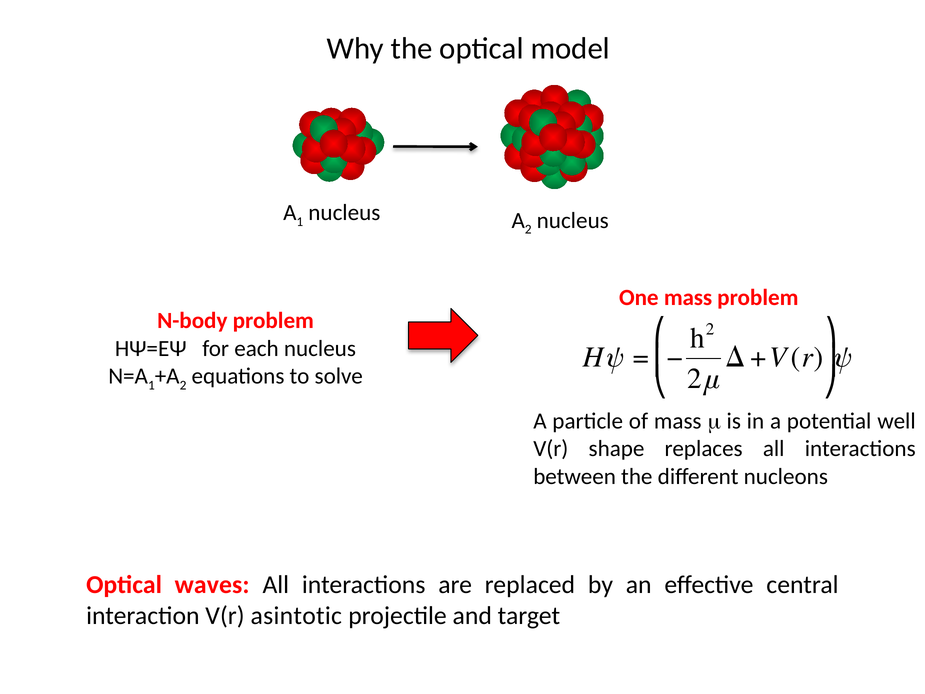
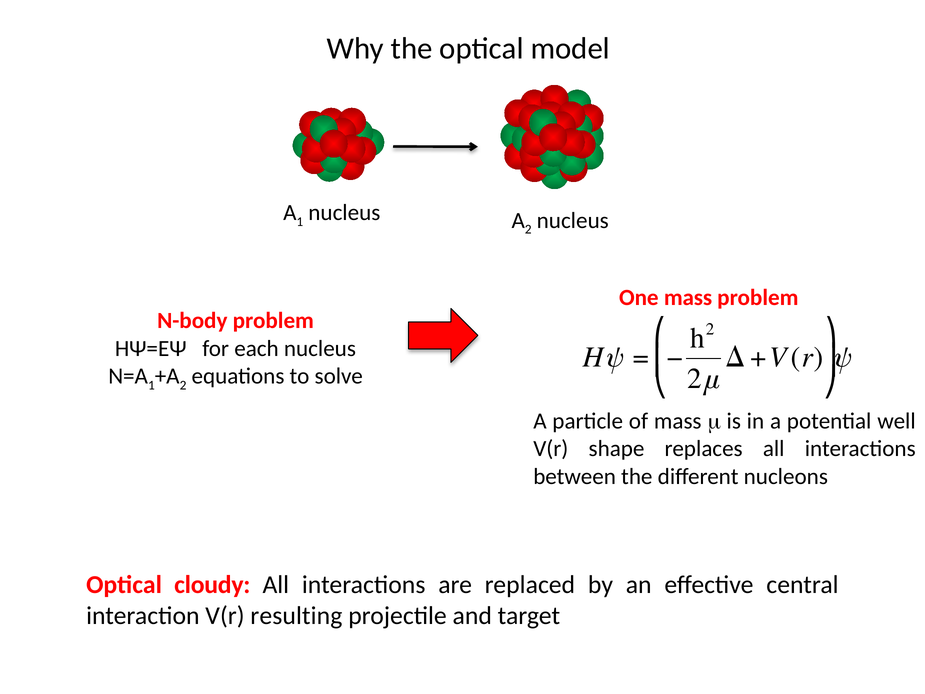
waves: waves -> cloudy (212, 584)
asintotic: asintotic -> resulting (296, 615)
